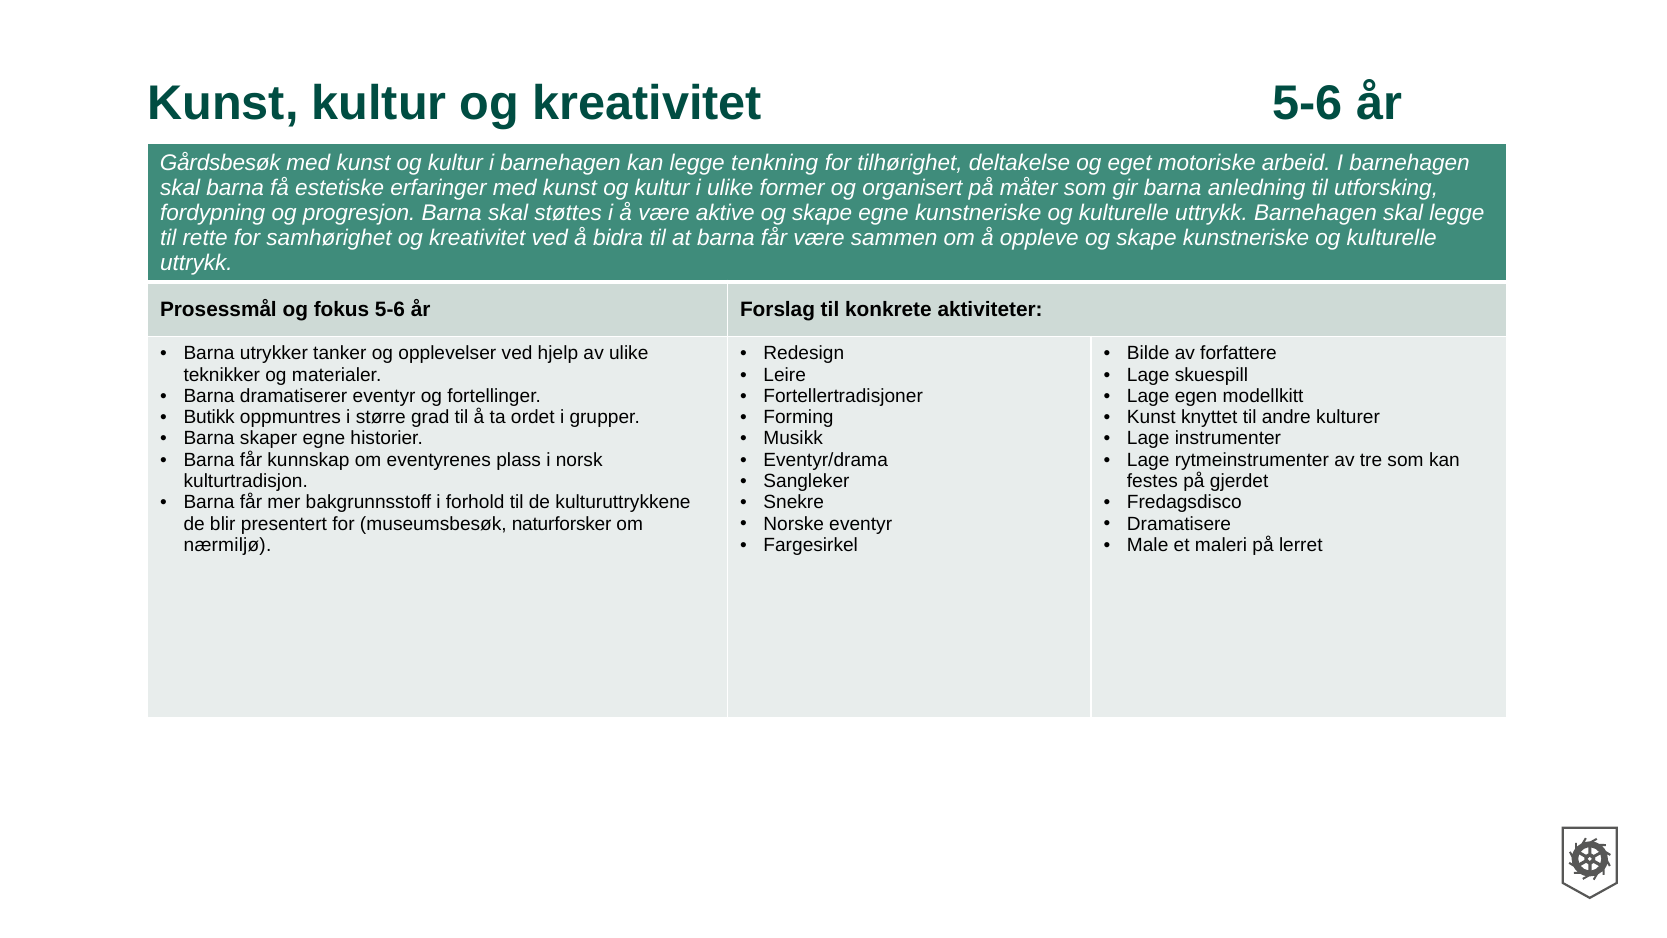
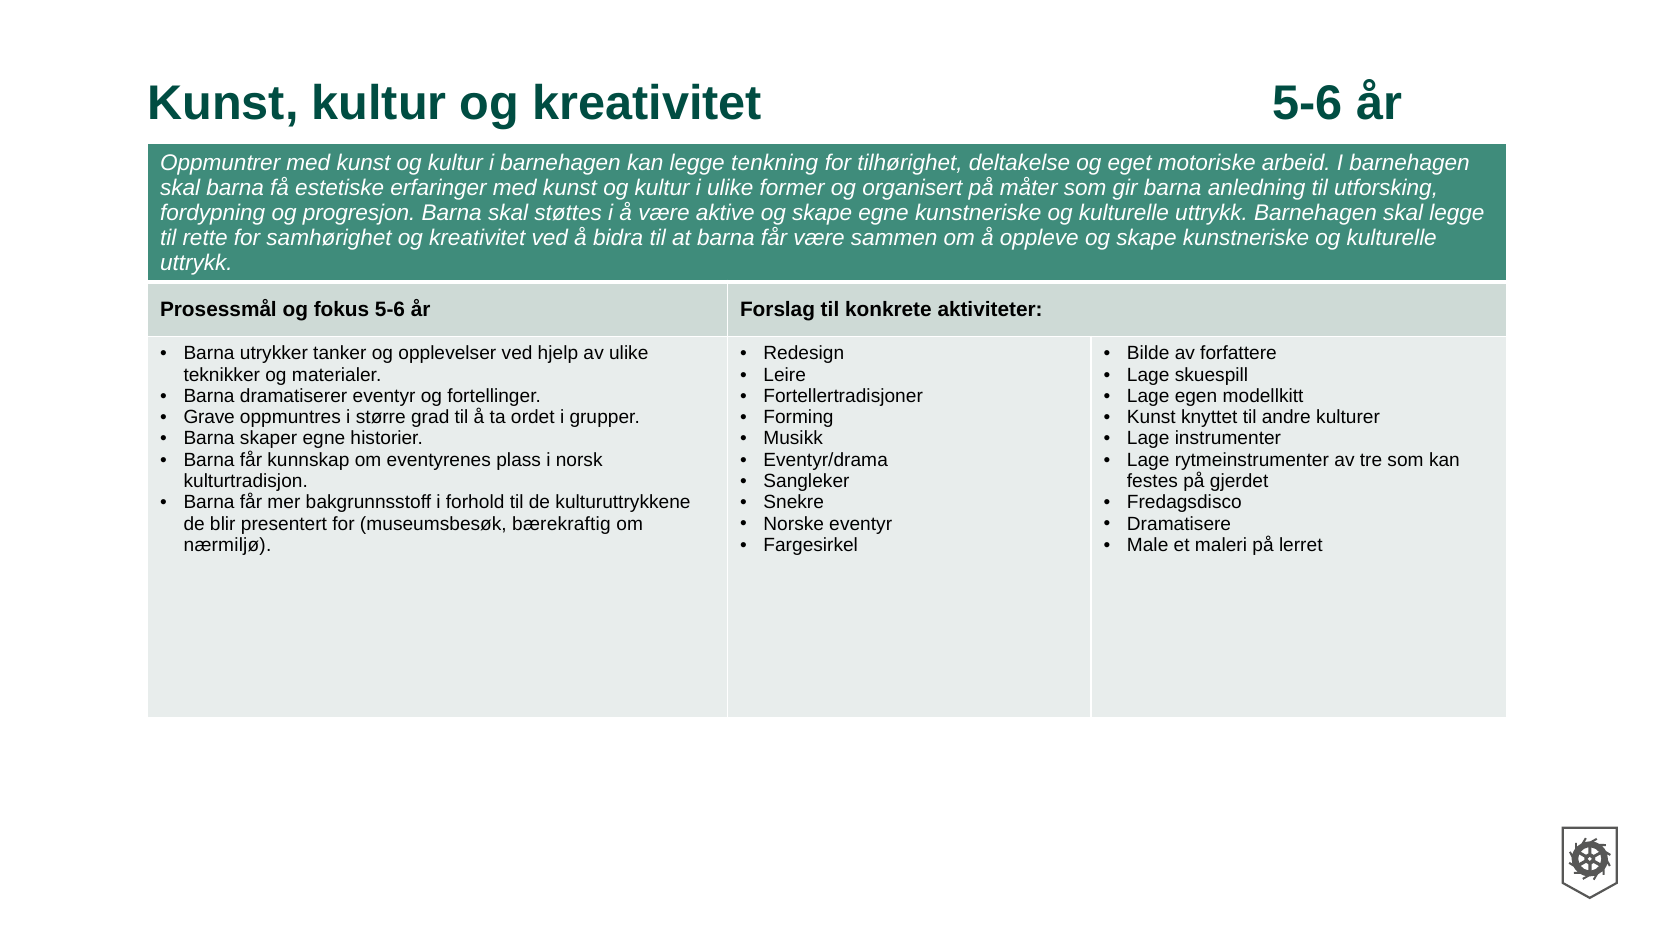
Gårdsbesøk: Gårdsbesøk -> Oppmuntrer (220, 163)
Butikk: Butikk -> Grave (209, 417)
naturforsker: naturforsker -> bærekraftig (561, 524)
